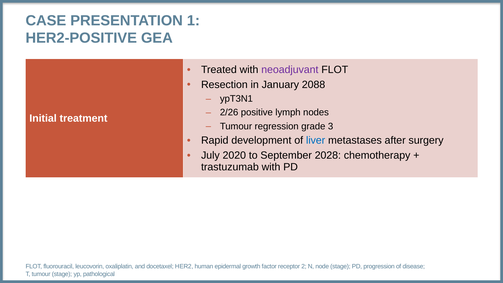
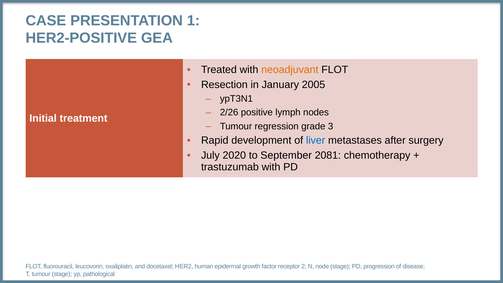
neoadjuvant colour: purple -> orange (290, 70)
2088: 2088 -> 2005 (314, 85)
2028: 2028 -> 2081 (328, 155)
